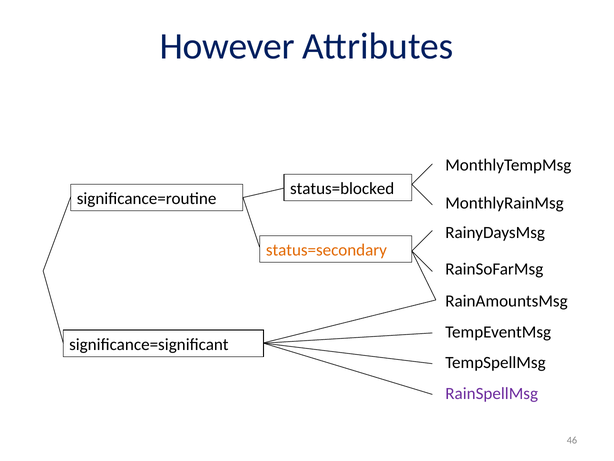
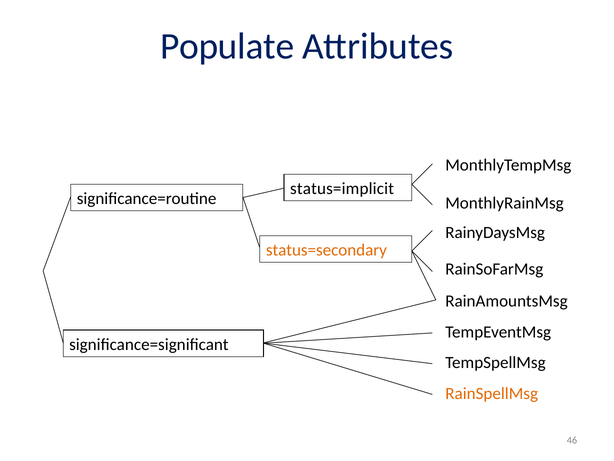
However: However -> Populate (227, 46)
status=blocked: status=blocked -> status=implicit (342, 188)
RainSpellMsg colour: purple -> orange (492, 393)
